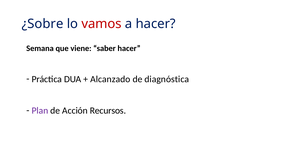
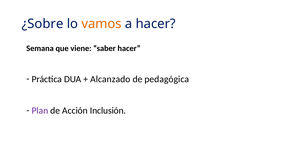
vamos colour: red -> orange (102, 24)
diagnóstica: diagnóstica -> pedagógica (167, 79)
Recursos: Recursos -> Inclusión (108, 110)
